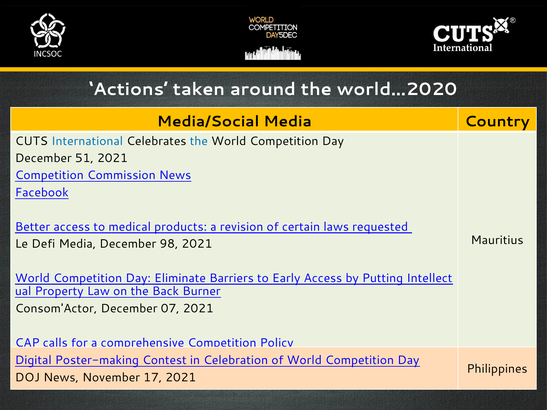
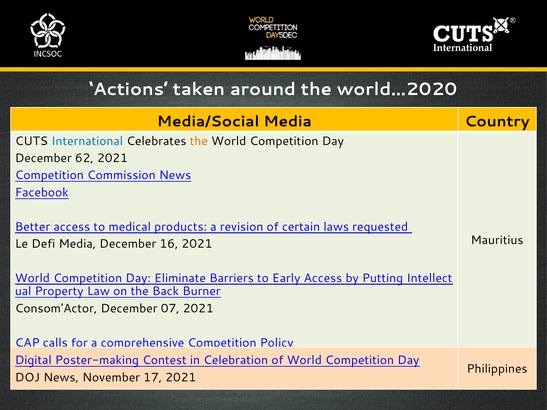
the colour: blue -> orange (199, 141)
51: 51 -> 62 (84, 158)
98: 98 -> 16 (169, 244)
